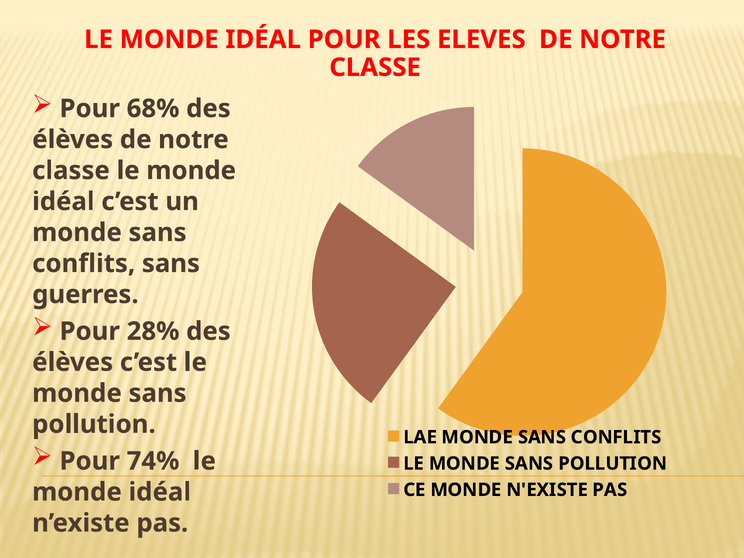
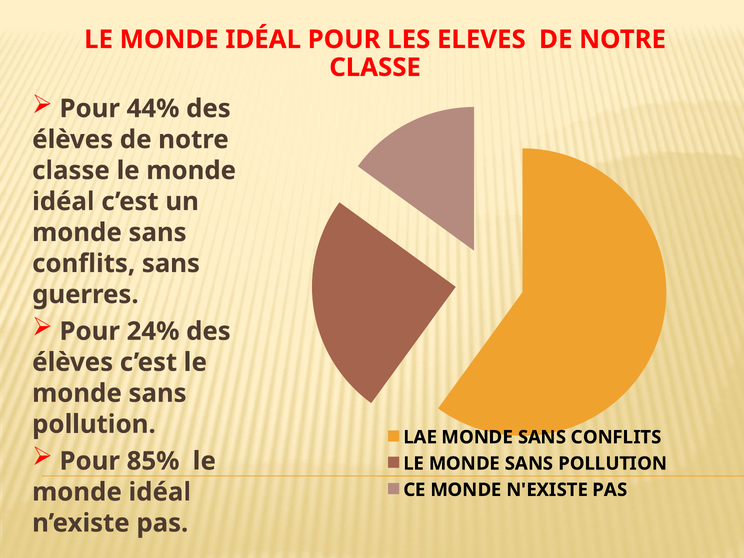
68%: 68% -> 44% (153, 109)
28%: 28% -> 24% (153, 331)
74%: 74% -> 85% (153, 461)
